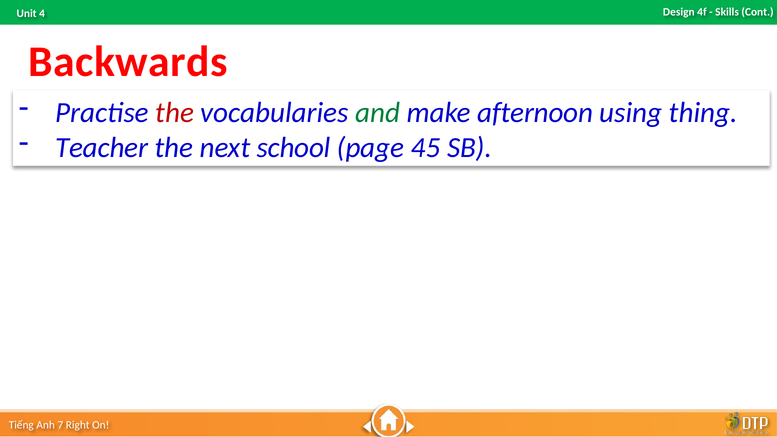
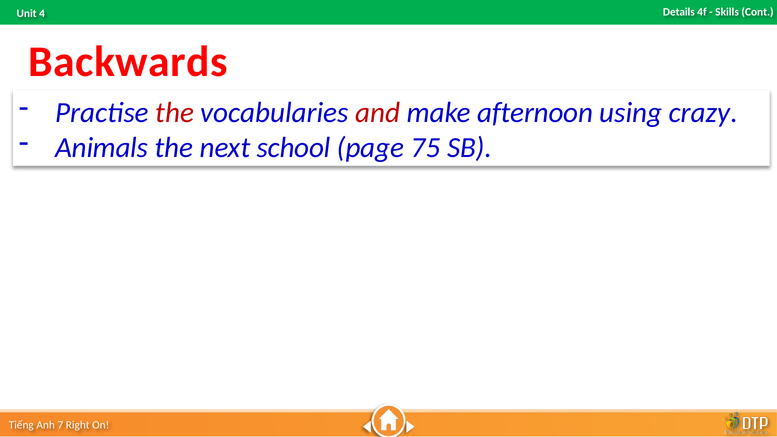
Design: Design -> Details (679, 12)
and colour: green -> red (378, 113)
thing: thing -> crazy (703, 113)
Teacher: Teacher -> Animals (102, 148)
45: 45 -> 75 (426, 148)
